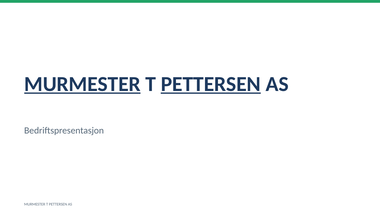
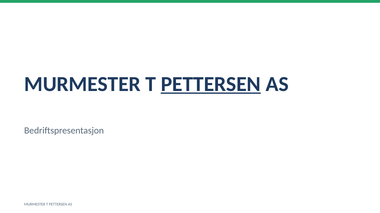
MURMESTER underline: present -> none (82, 84)
